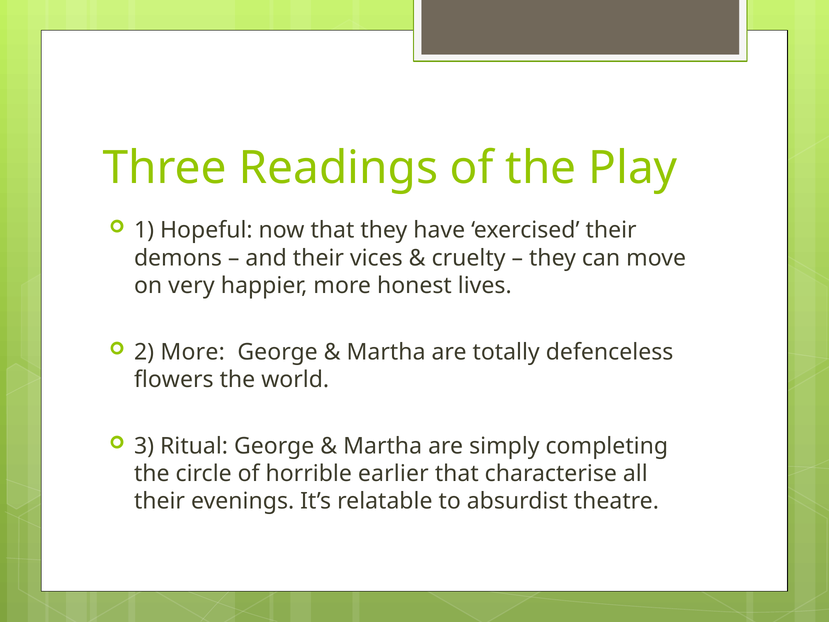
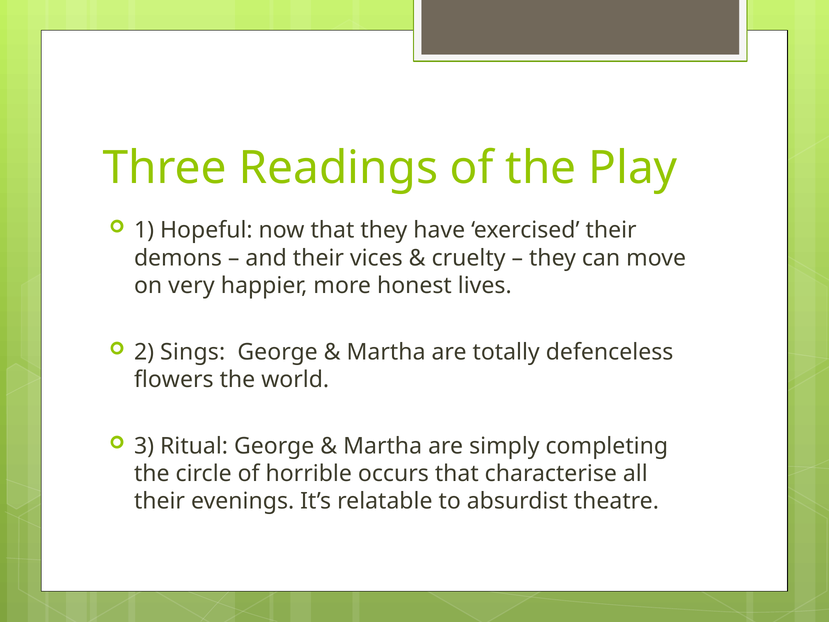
2 More: More -> Sings (193, 352)
earlier: earlier -> occurs (393, 473)
